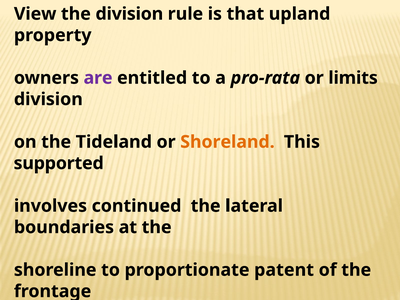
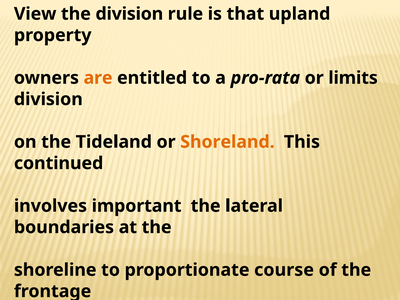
are colour: purple -> orange (98, 78)
supported: supported -> continued (59, 163)
continued: continued -> important (137, 206)
patent: patent -> course (284, 270)
